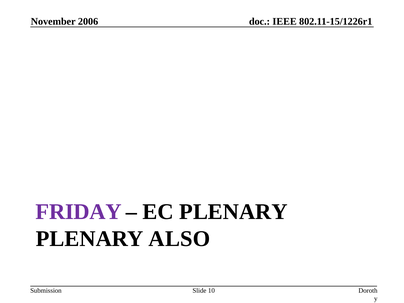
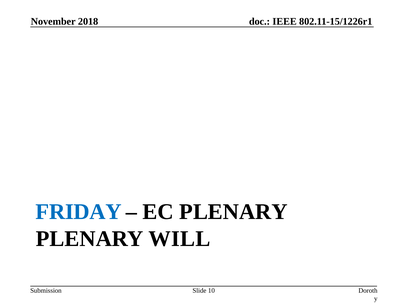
2006: 2006 -> 2018 (88, 22)
FRIDAY colour: purple -> blue (79, 212)
ALSO: ALSO -> WILL (179, 239)
